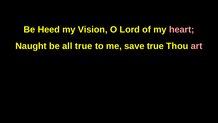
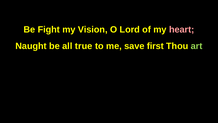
Heed: Heed -> Fight (49, 30)
save true: true -> first (155, 46)
art colour: pink -> light green (197, 46)
